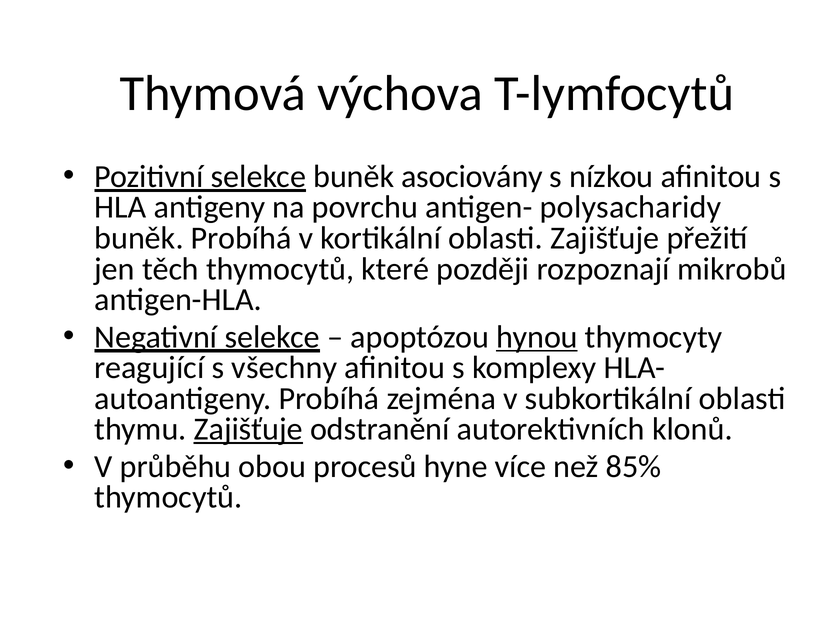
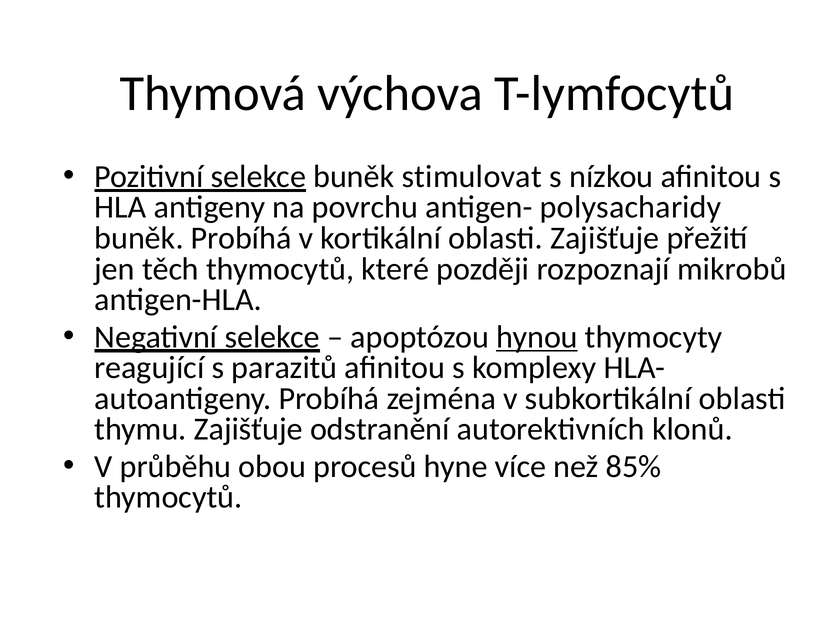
asociovány: asociovány -> stimulovat (472, 177)
všechny: všechny -> parazitů (284, 368)
Zajišťuje underline: present -> none (248, 429)
